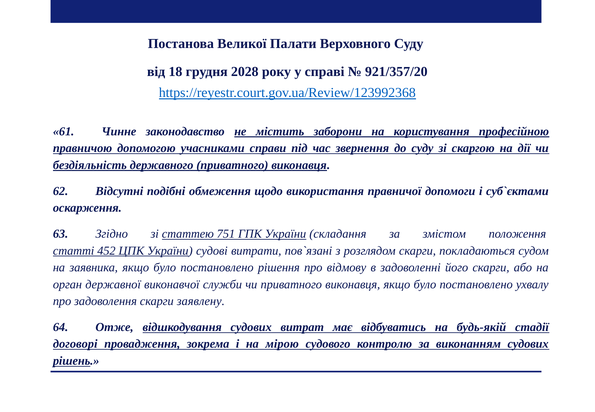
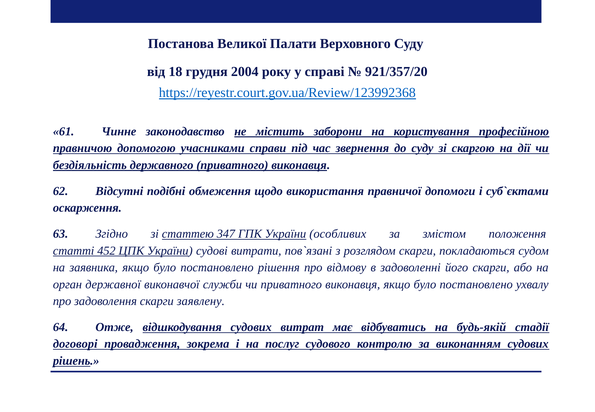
2028: 2028 -> 2004 (245, 72)
751: 751 -> 347 (226, 234)
складання: складання -> особливих (338, 234)
мірою: мірою -> послуг (282, 344)
